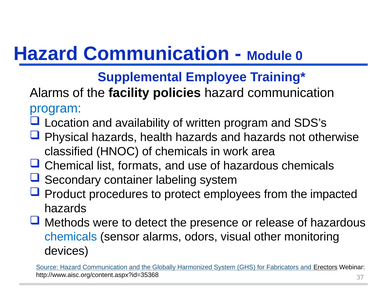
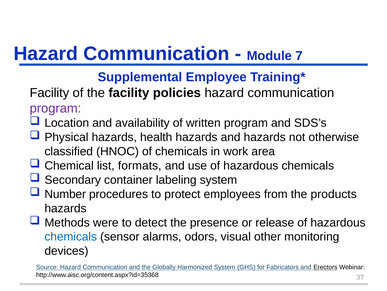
0: 0 -> 7 (299, 56)
Alarms: Alarms -> Facility (49, 93)
program colour: blue -> purple (55, 108)
Product: Product -> Number (65, 194)
impacted: impacted -> products (334, 194)
